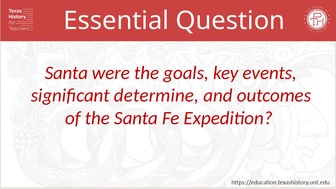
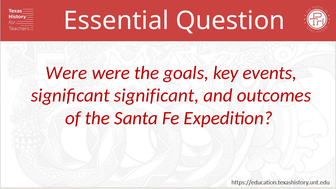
Santa: Santa -> Were (66, 73)
significant determine: determine -> significant (156, 95)
